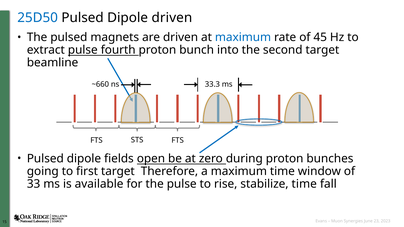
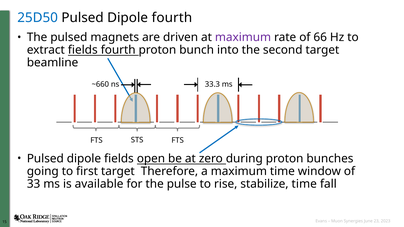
Dipole driven: driven -> fourth (172, 18)
maximum colour: blue -> purple (243, 37)
45: 45 -> 66 (320, 37)
extract pulse: pulse -> fields (83, 50)
